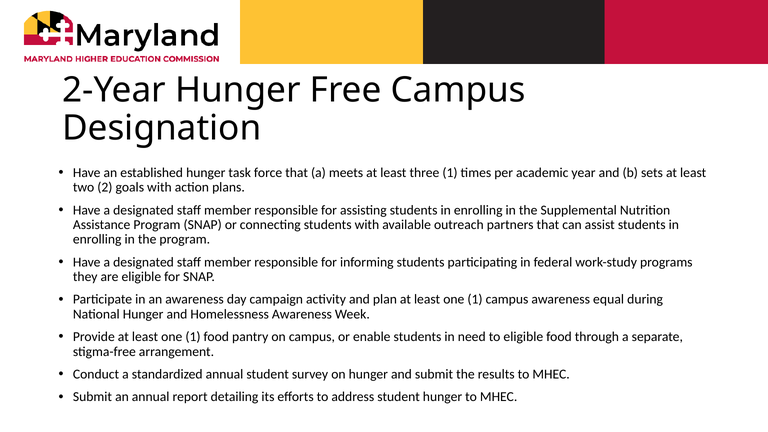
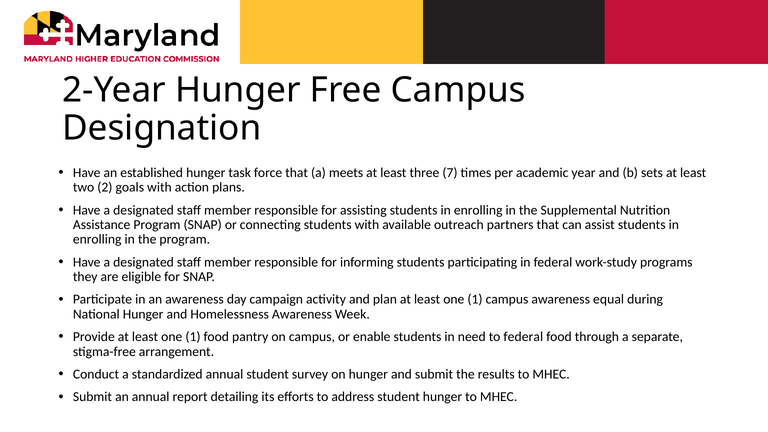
three 1: 1 -> 7 (450, 173)
to eligible: eligible -> federal (523, 337)
